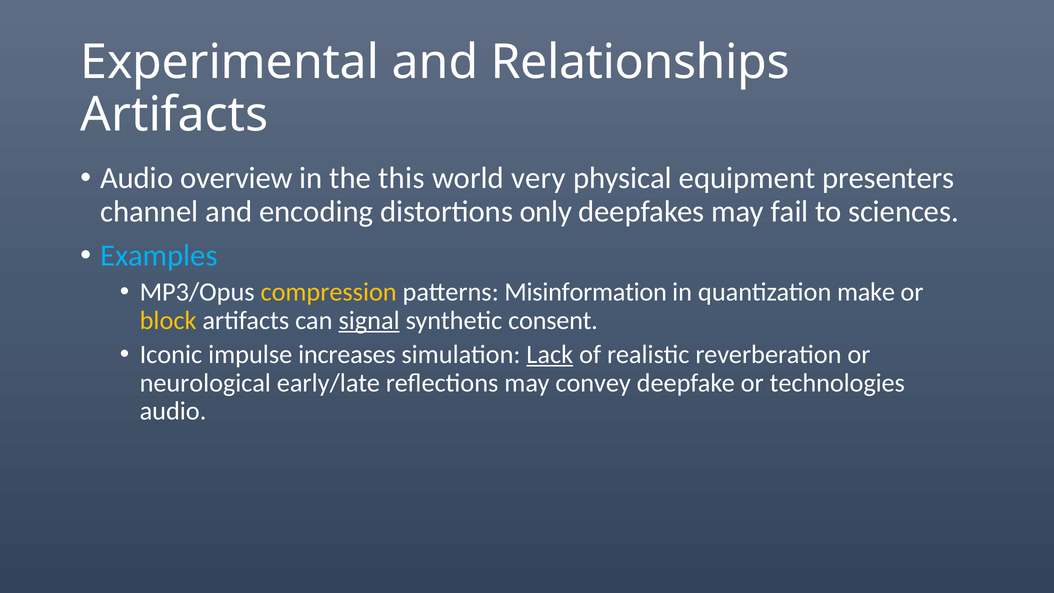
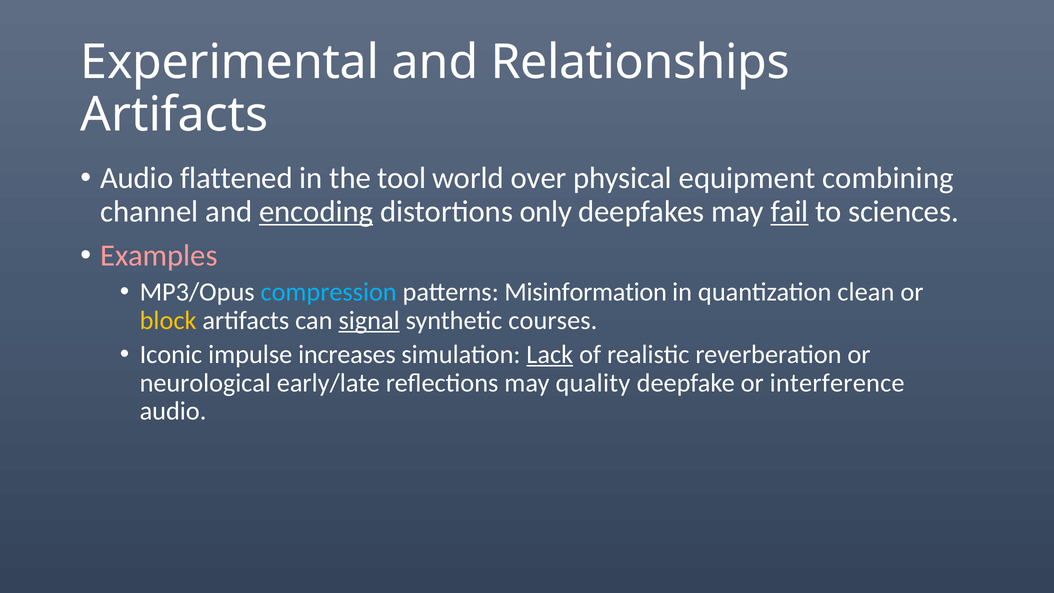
overview: overview -> flattened (236, 178)
this: this -> tool (402, 178)
very: very -> over (539, 178)
presenters: presenters -> combining (888, 178)
encoding underline: none -> present (316, 211)
fail underline: none -> present (790, 211)
Examples colour: light blue -> pink (159, 256)
compression colour: yellow -> light blue (329, 292)
make: make -> clean (866, 292)
consent: consent -> courses (553, 320)
convey: convey -> quality (593, 383)
technologies: technologies -> interference (837, 383)
